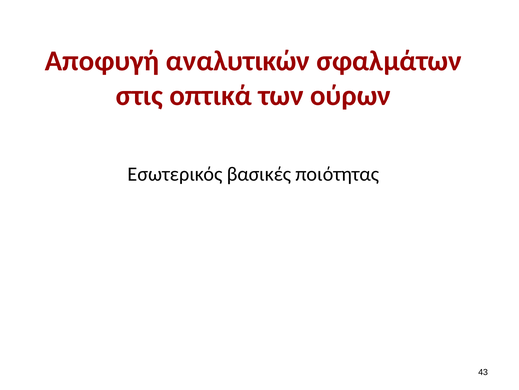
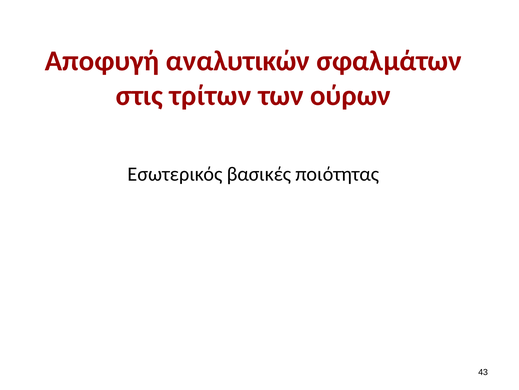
οπτικά: οπτικά -> τρίτων (211, 95)
